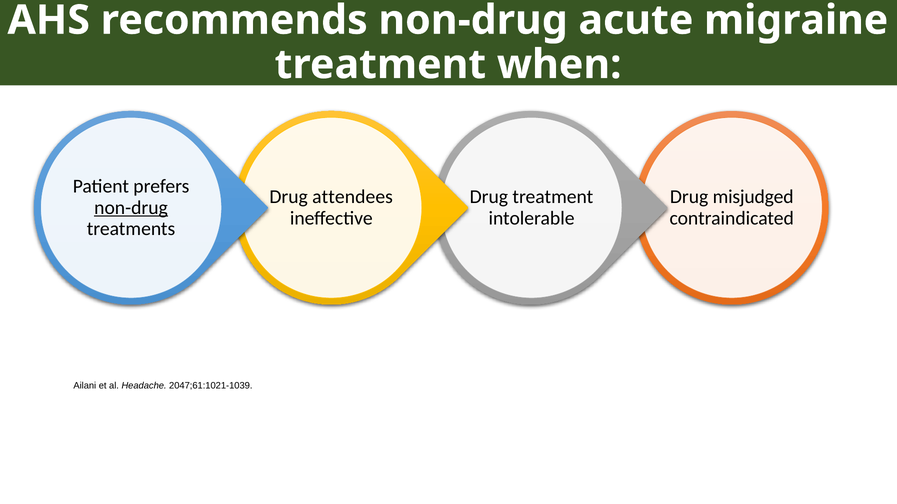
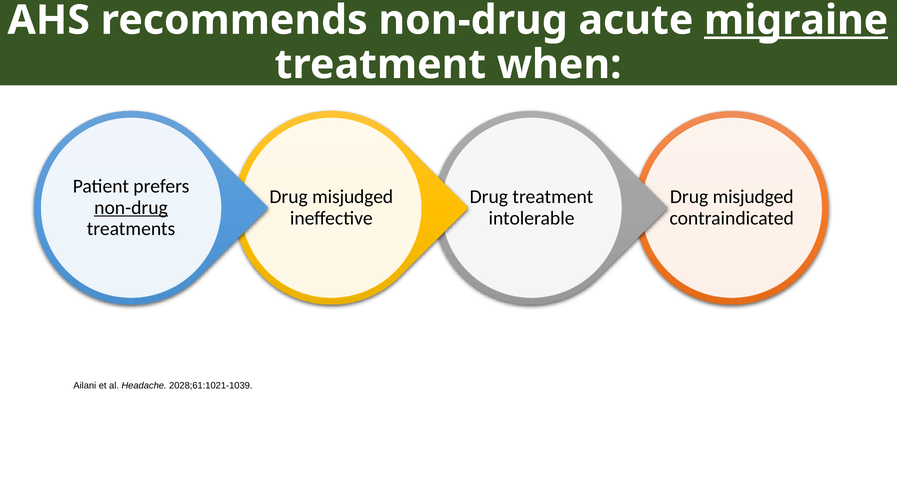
migraine underline: none -> present (796, 20)
attendees: attendees -> misjudged (353, 197)
2047;61:1021-1039: 2047;61:1021-1039 -> 2028;61:1021-1039 (211, 386)
